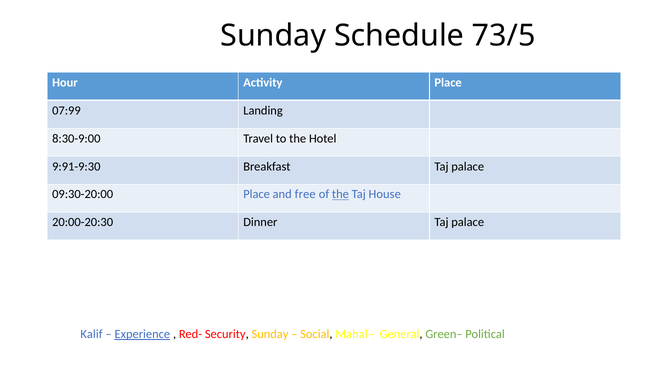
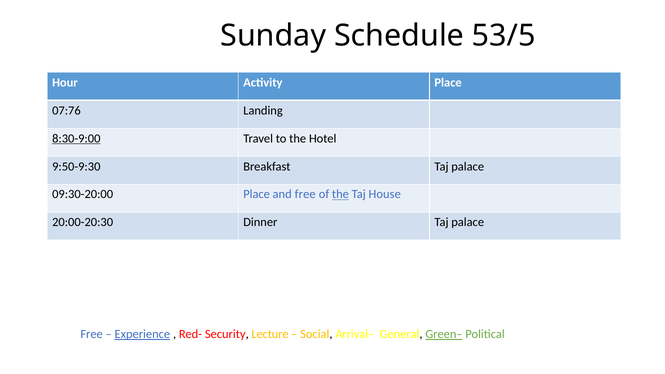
73/5: 73/5 -> 53/5 (504, 36)
07:99: 07:99 -> 07:76 (66, 111)
8:30-9:00 underline: none -> present (76, 138)
9:91-9:30: 9:91-9:30 -> 9:50-9:30 (76, 166)
Kalif: Kalif -> Free (92, 334)
Security Sunday: Sunday -> Lecture (270, 334)
Mahal–: Mahal– -> Arrival– (355, 334)
Green– underline: none -> present (444, 334)
